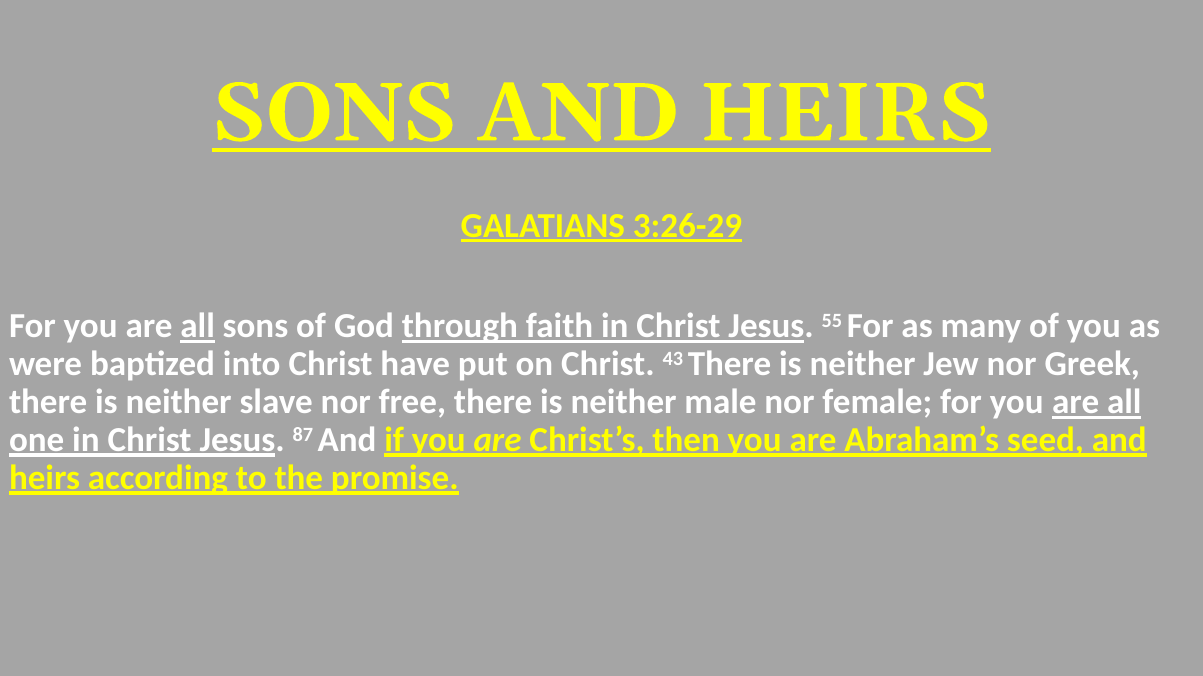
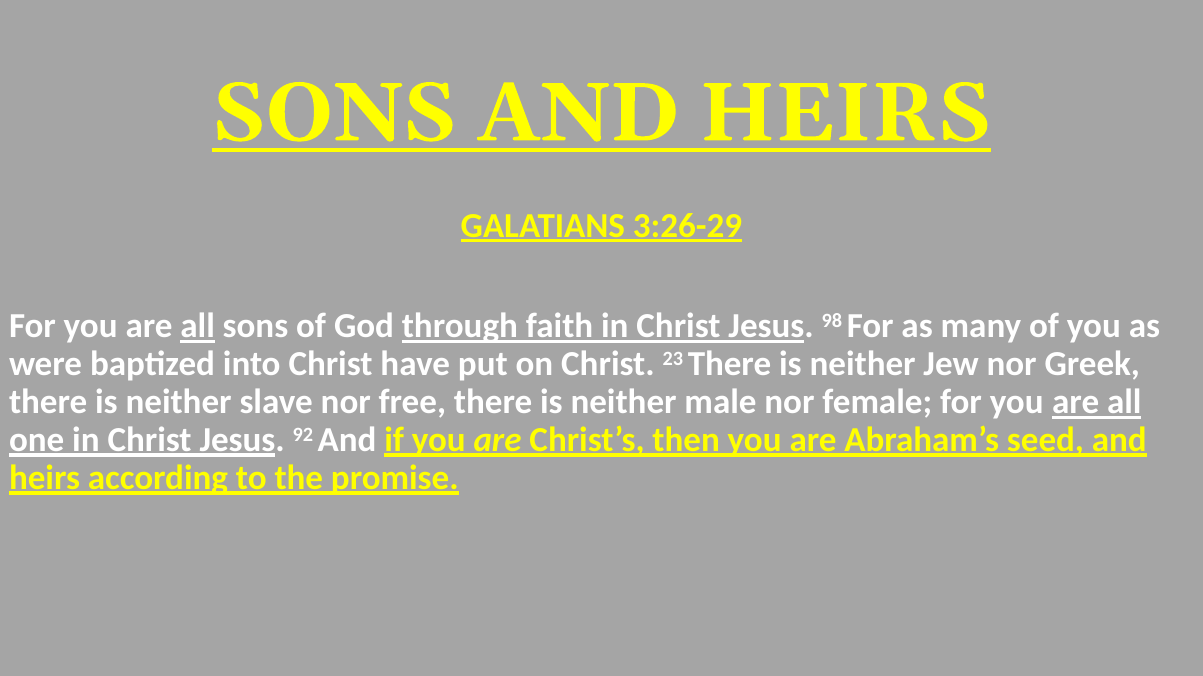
55: 55 -> 98 (832, 321)
43: 43 -> 23 (673, 359)
87: 87 -> 92 (303, 435)
